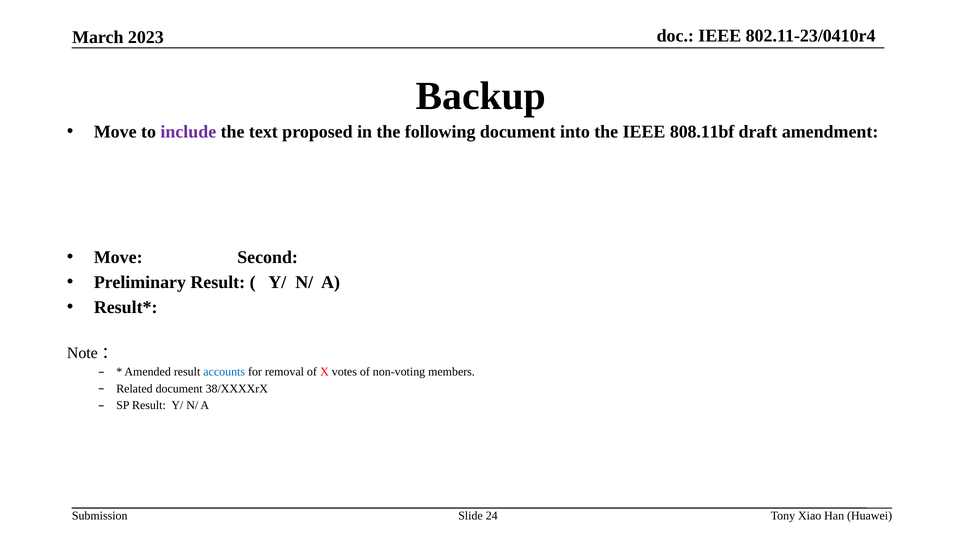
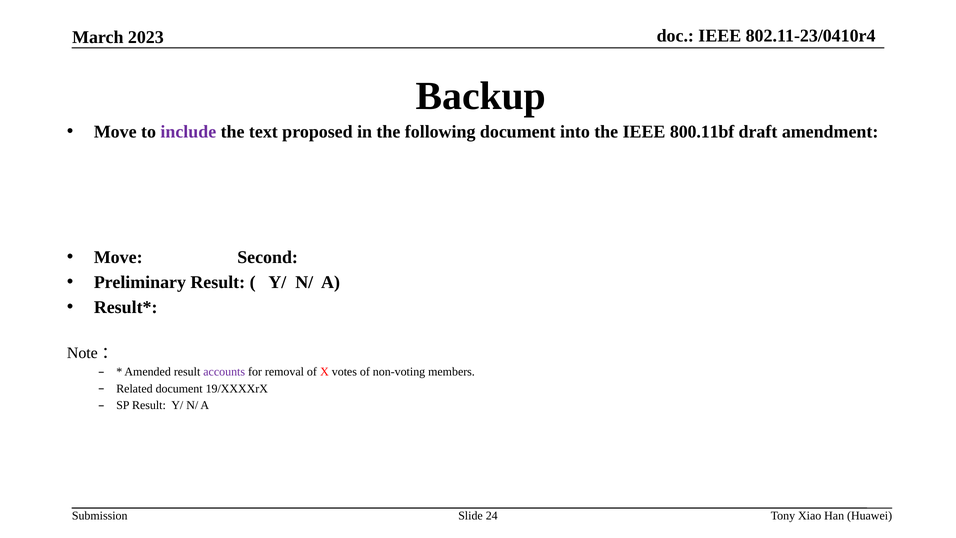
808.11bf: 808.11bf -> 800.11bf (702, 132)
accounts colour: blue -> purple (224, 372)
38/XXXXrX: 38/XXXXrX -> 19/XXXXrX (237, 388)
